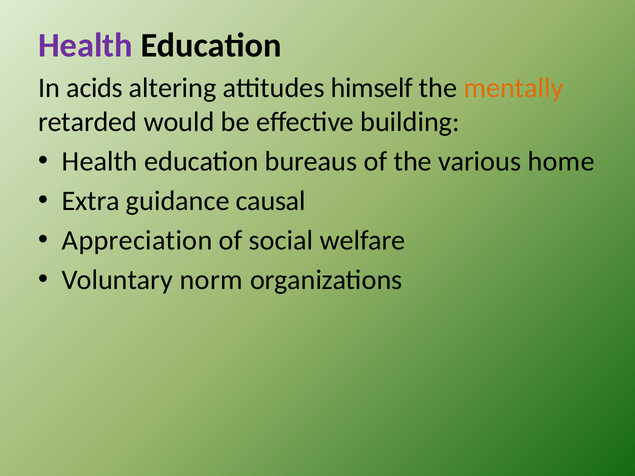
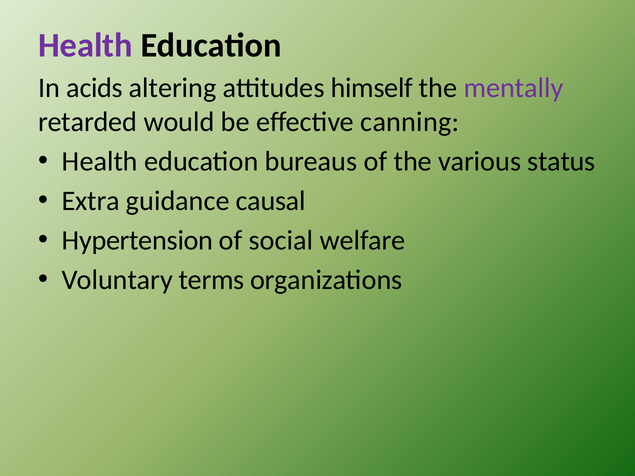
mentally colour: orange -> purple (513, 88)
building: building -> canning (410, 122)
home: home -> status (561, 162)
Appreciation: Appreciation -> Hypertension (137, 241)
norm: norm -> terms (212, 280)
